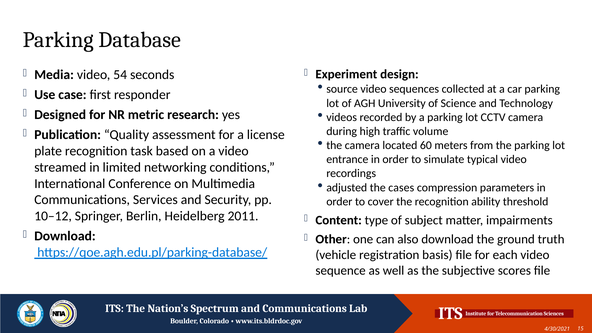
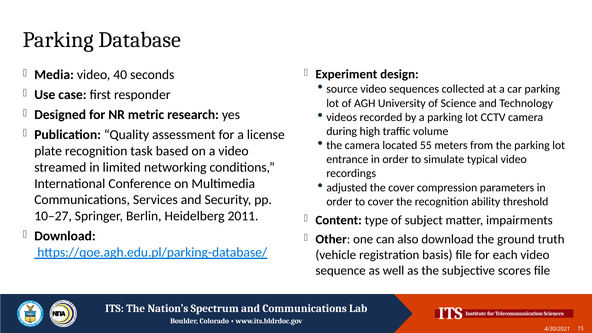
54: 54 -> 40 (120, 75)
60: 60 -> 55 (426, 145)
the cases: cases -> cover (401, 187)
10–12: 10–12 -> 10–27 (53, 216)
